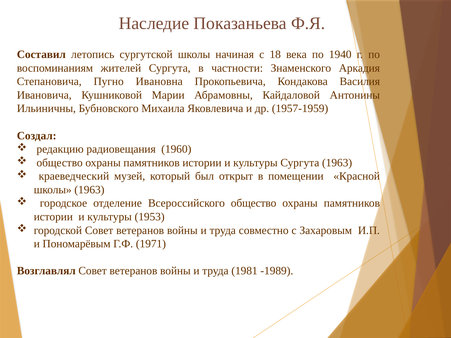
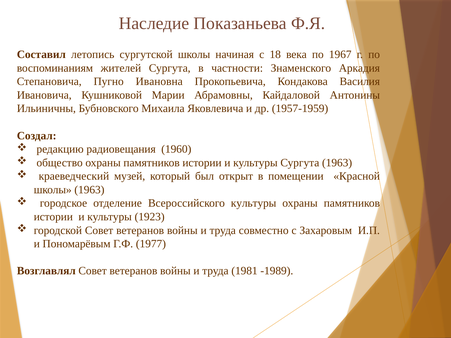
1940: 1940 -> 1967 (340, 55)
Всероссийского общество: общество -> культуры (254, 203)
1953: 1953 -> 1923 (150, 217)
1971: 1971 -> 1977 (151, 244)
